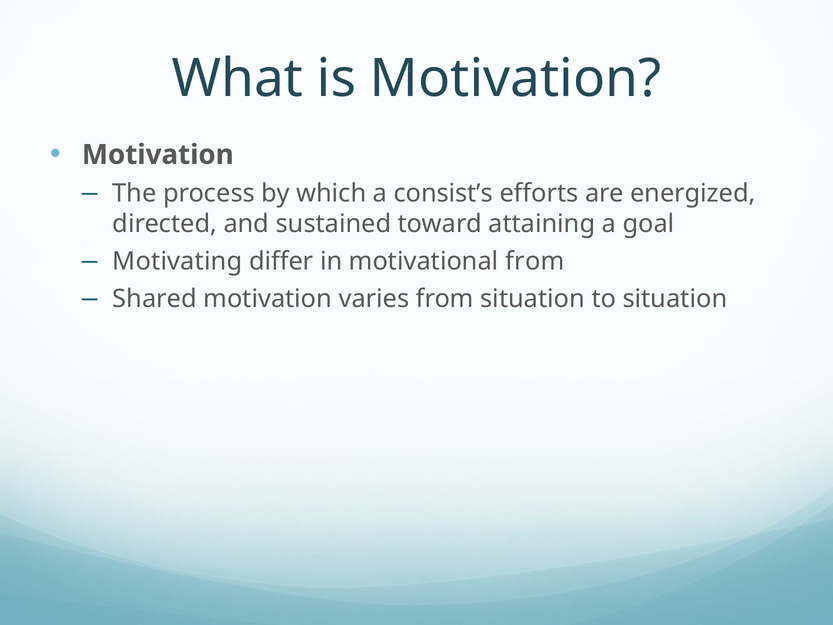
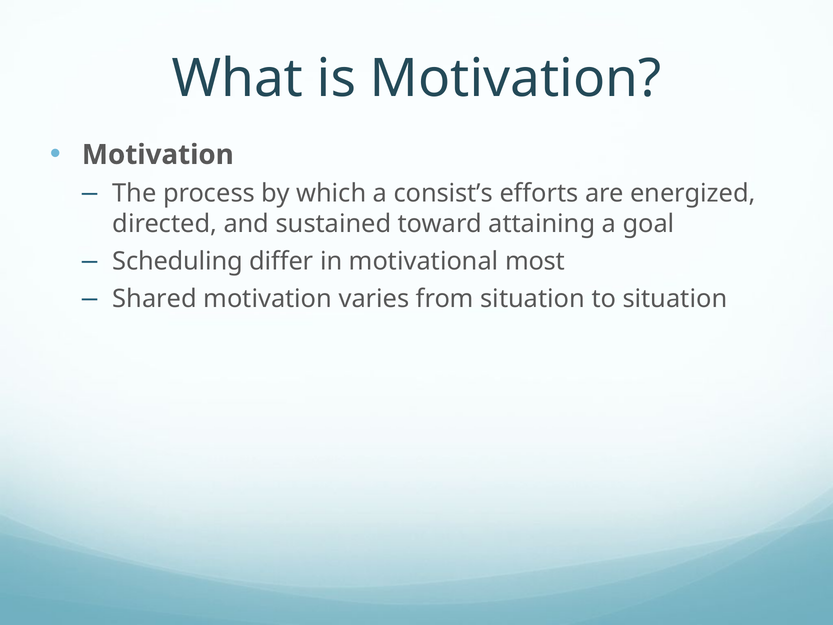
Motivating: Motivating -> Scheduling (178, 261)
motivational from: from -> most (535, 261)
